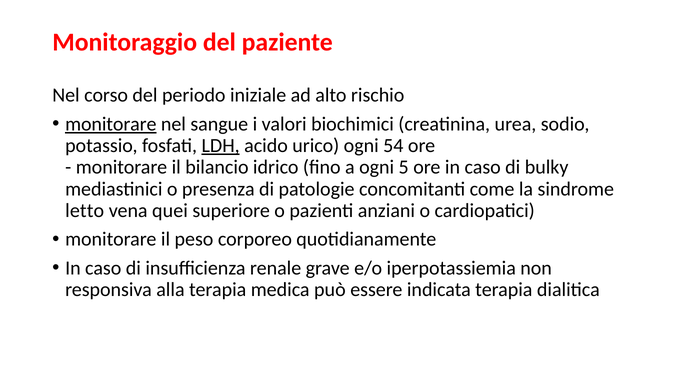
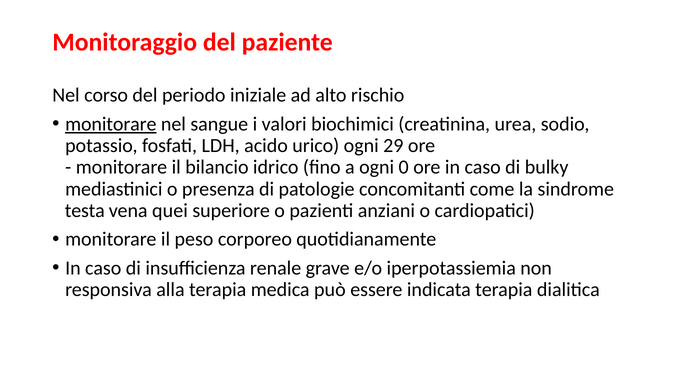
LDH underline: present -> none (221, 146)
54: 54 -> 29 (393, 146)
5: 5 -> 0 (404, 167)
letto: letto -> testa (85, 210)
